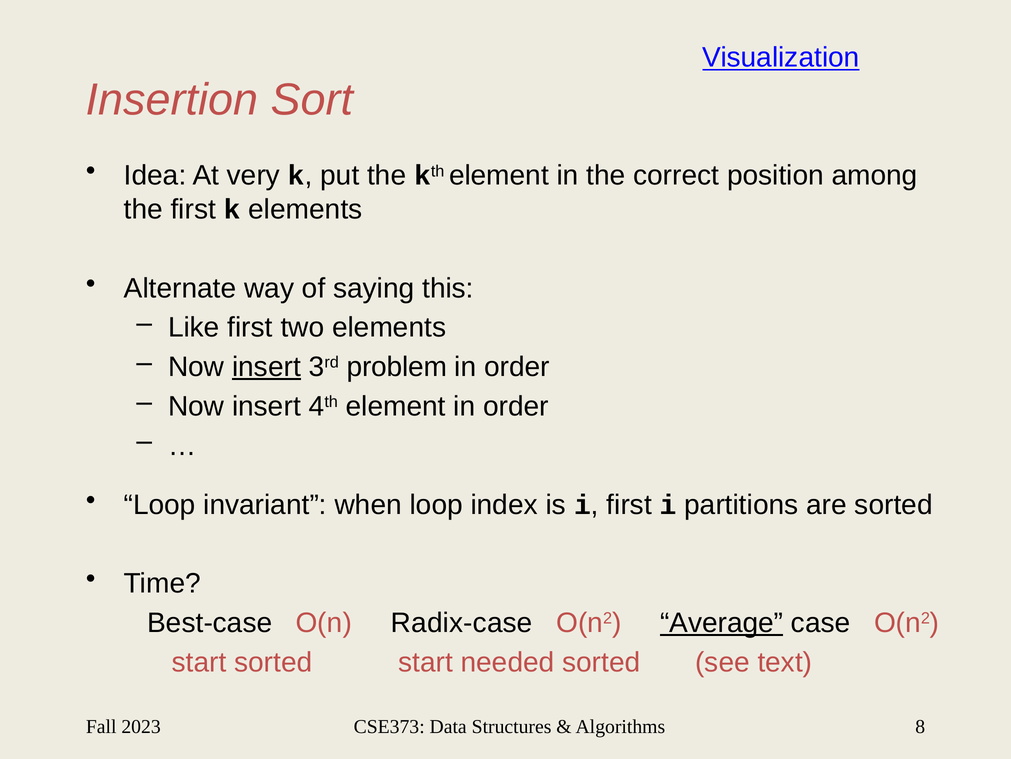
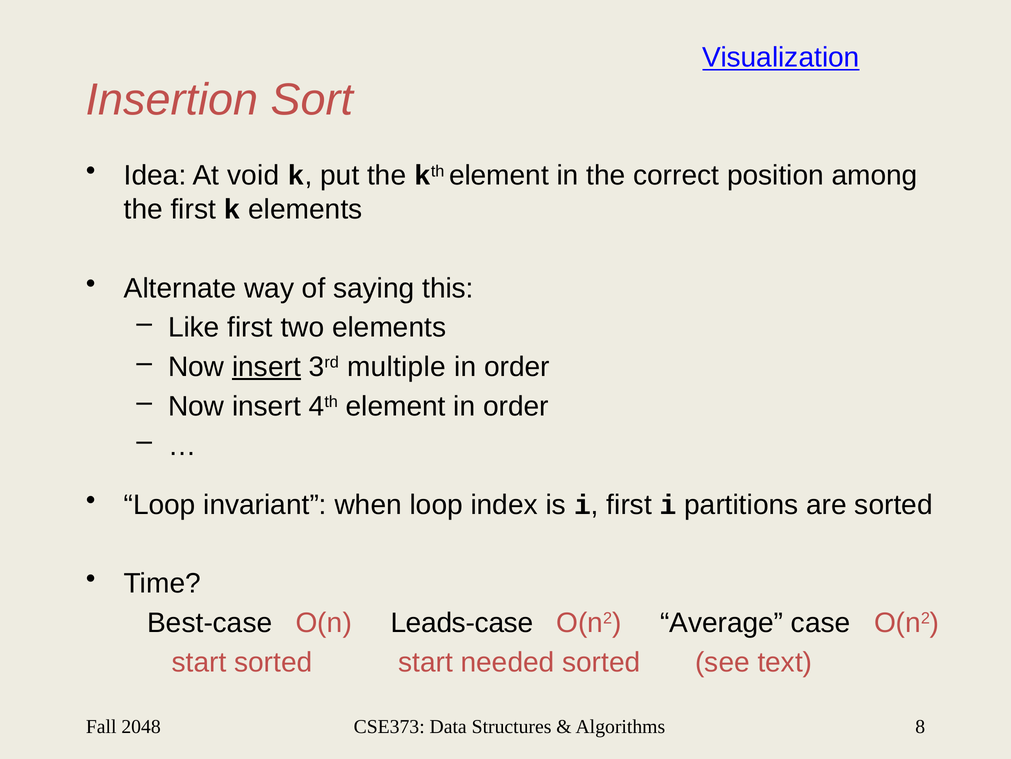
very: very -> void (253, 176)
problem: problem -> multiple (397, 367)
Radix-case: Radix-case -> Leads-case (462, 622)
Average underline: present -> none (722, 622)
2023: 2023 -> 2048 (141, 726)
